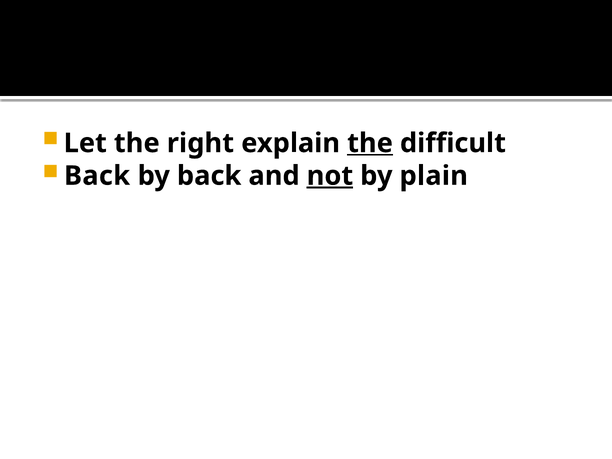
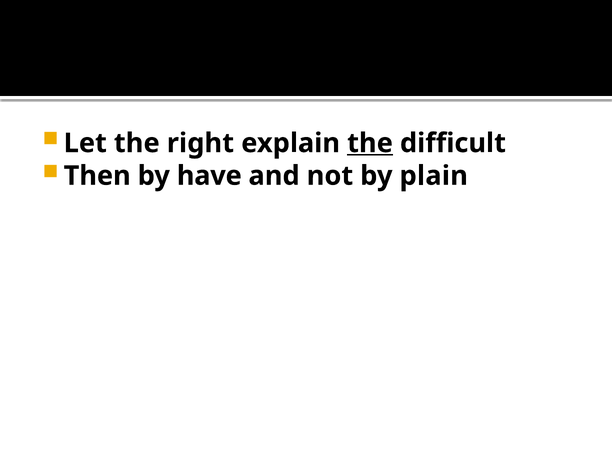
Back: Back -> Then (97, 176)
by back: back -> have (209, 176)
not underline: present -> none (330, 176)
